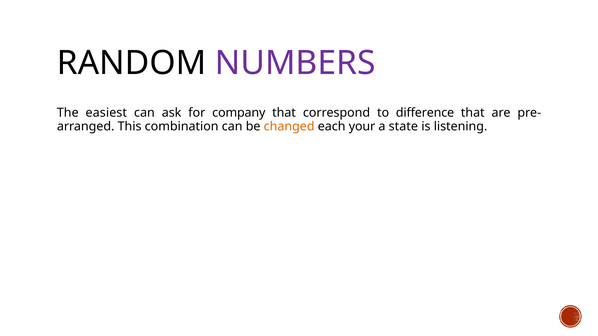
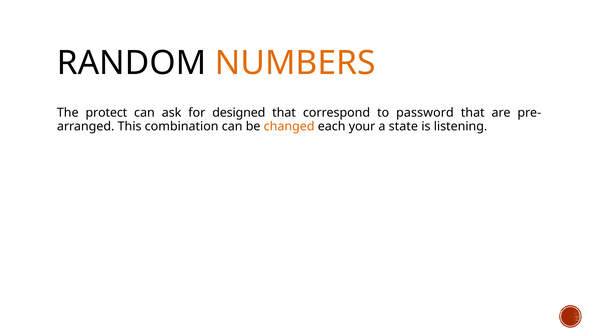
NUMBERS colour: purple -> orange (295, 63)
easiest: easiest -> protect (106, 113)
company: company -> designed (239, 113)
difference: difference -> password (425, 113)
